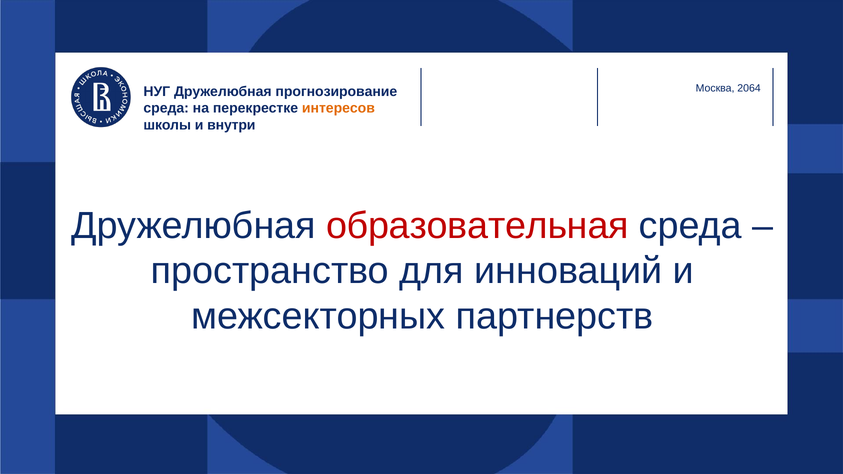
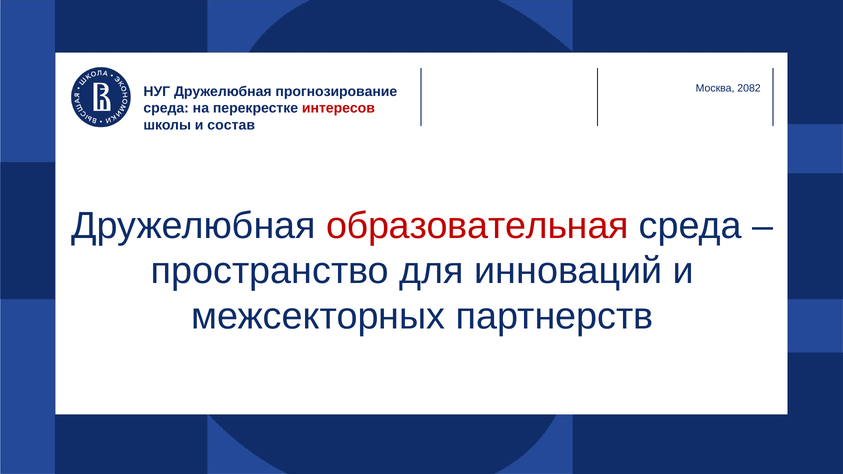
2064: 2064 -> 2082 (749, 88)
интересов colour: orange -> red (338, 108)
внутри: внутри -> состав (231, 125)
